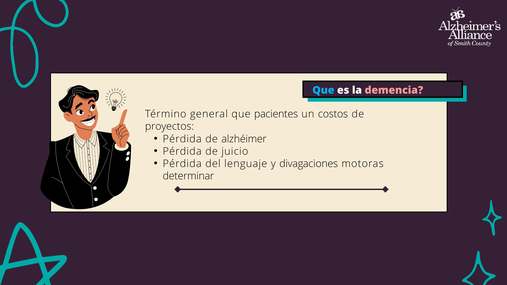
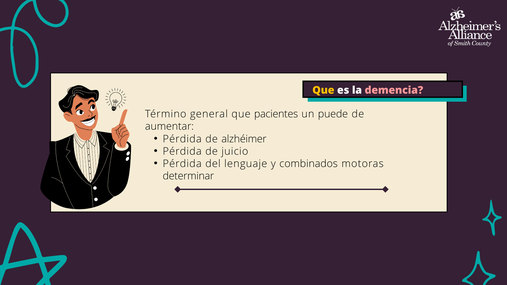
Que colour: light blue -> yellow (323, 90)
costos: costos -> puede (333, 114)
proyectos: proyectos -> aumentar (169, 127)
divagaciones: divagaciones -> combinados (309, 164)
